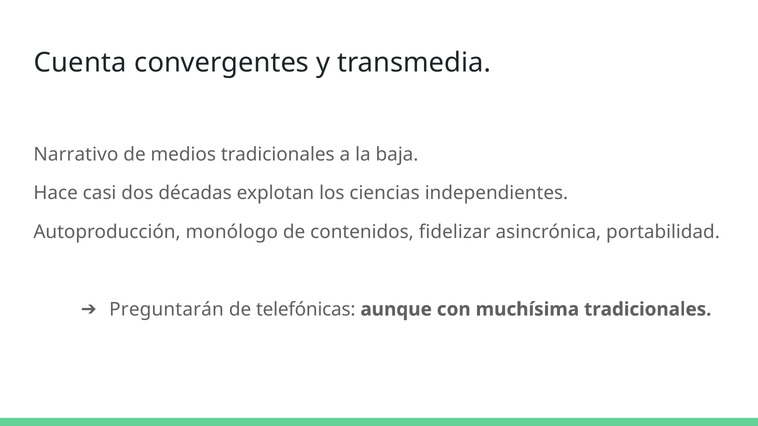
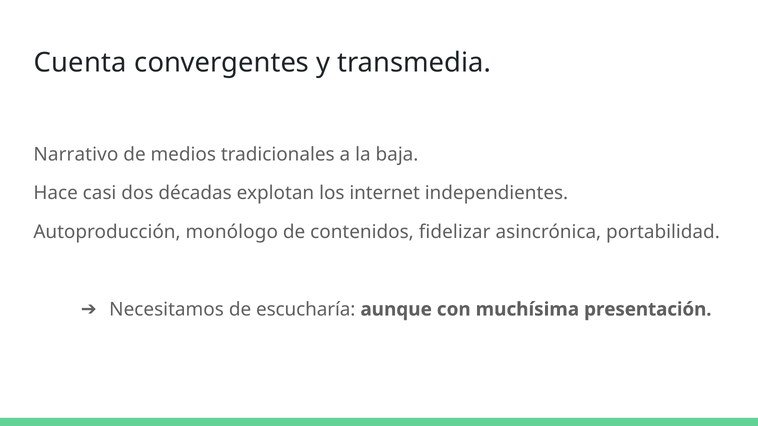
ciencias: ciencias -> internet (385, 193)
Preguntarán: Preguntarán -> Necesitamos (167, 310)
telefónicas: telefónicas -> escucharía (306, 310)
muchísima tradicionales: tradicionales -> presentación (648, 310)
